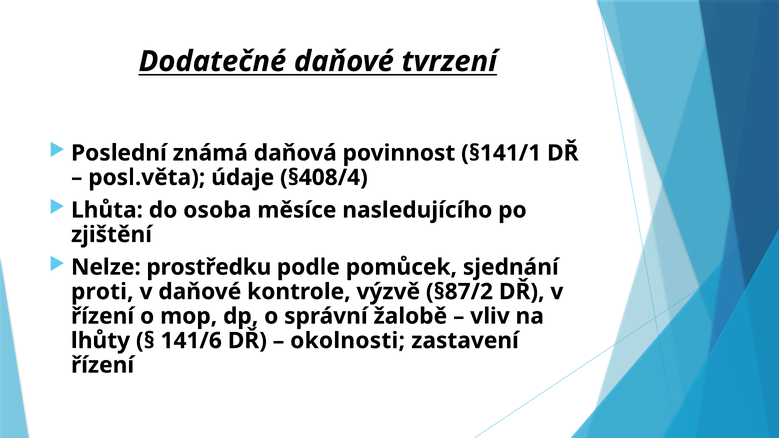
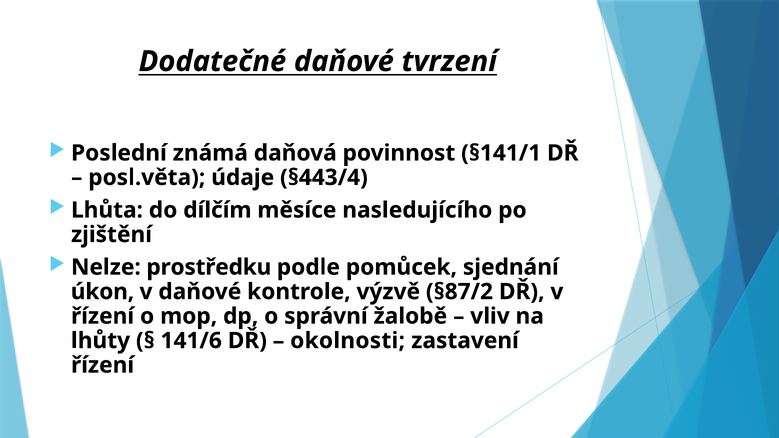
§408/4: §408/4 -> §443/4 (324, 178)
osoba: osoba -> dílčím (217, 210)
proti: proti -> úkon (102, 292)
